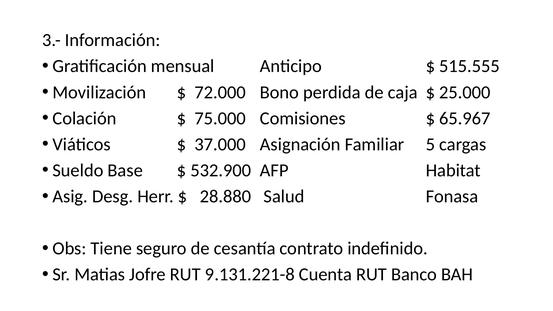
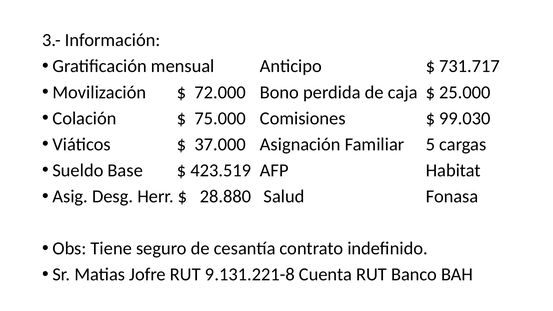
515.555: 515.555 -> 731.717 (470, 66)
65.967: 65.967 -> 99.030 (465, 118)
532.900: 532.900 -> 423.519 (221, 170)
